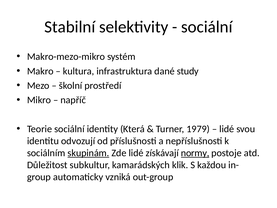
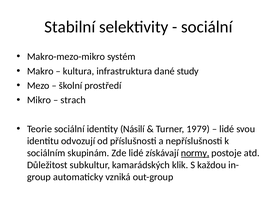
napříč: napříč -> strach (73, 100)
Která: Která -> Násilí (132, 129)
skupinám underline: present -> none (88, 153)
